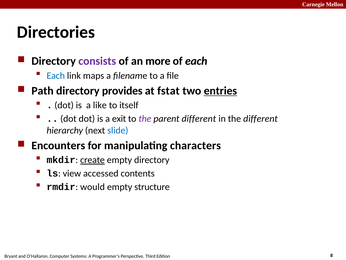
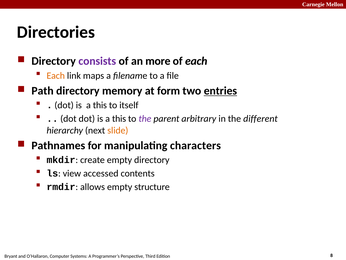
Each colour: blue -> orange (56, 75)
provides: provides -> memory (122, 91)
fstat: fstat -> form (169, 91)
like: like -> this (100, 105)
exit: exit -> this (119, 119)
parent different: different -> arbitrary (199, 119)
slide colour: blue -> orange (118, 130)
Encounters: Encounters -> Pathnames (58, 145)
create underline: present -> none (92, 160)
would: would -> allows (93, 187)
